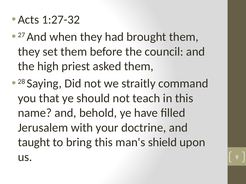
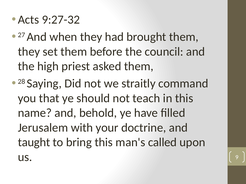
1:27-32: 1:27-32 -> 9:27-32 (61, 20)
shield: shield -> called (162, 143)
